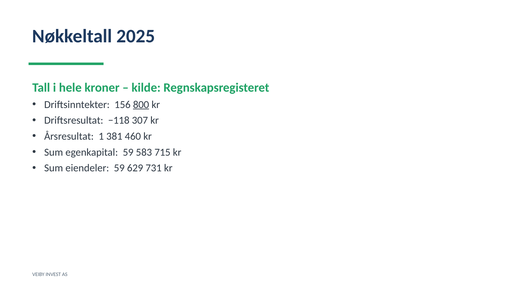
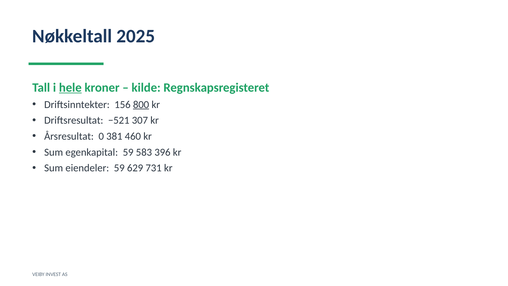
hele underline: none -> present (70, 87)
−118: −118 -> −521 (119, 120)
1: 1 -> 0 (101, 136)
715: 715 -> 396 (162, 152)
